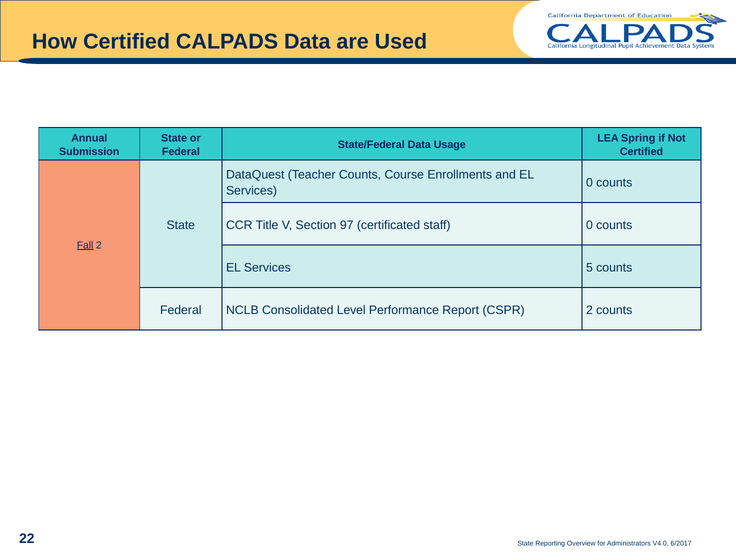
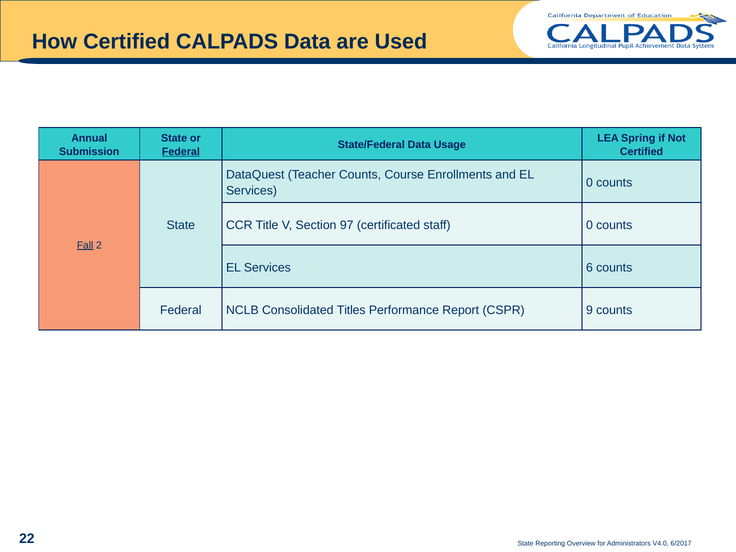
Federal underline: none -> present (181, 152)
5: 5 -> 6 (589, 268)
Level: Level -> Titles (351, 310)
CSPR 2: 2 -> 9 (589, 310)
